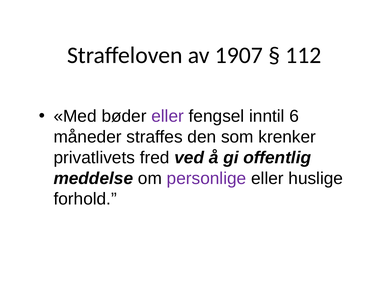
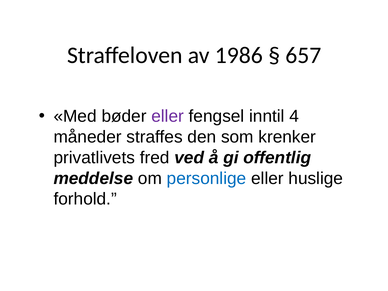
1907: 1907 -> 1986 (239, 55)
112: 112 -> 657 (303, 55)
6: 6 -> 4 (294, 116)
personlige colour: purple -> blue (206, 178)
